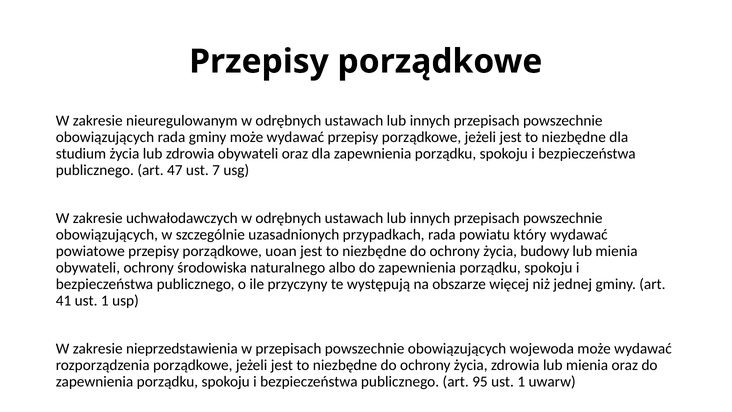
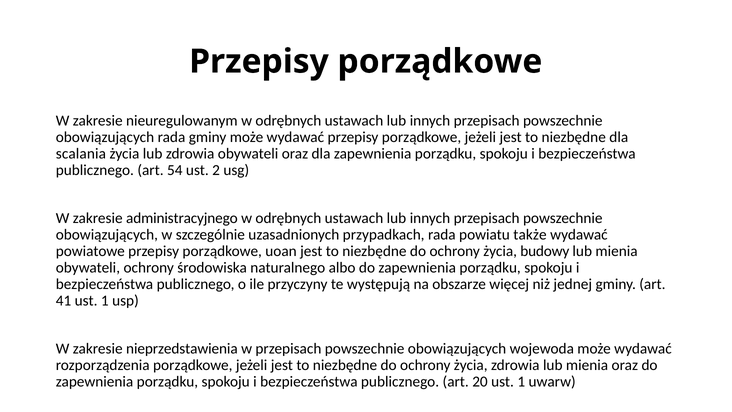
studium: studium -> scalania (81, 153)
47: 47 -> 54 (175, 170)
7: 7 -> 2 (216, 170)
uchwałodawczych: uchwałodawczych -> administracyjnego (182, 218)
który: który -> także (530, 235)
95: 95 -> 20 (480, 382)
